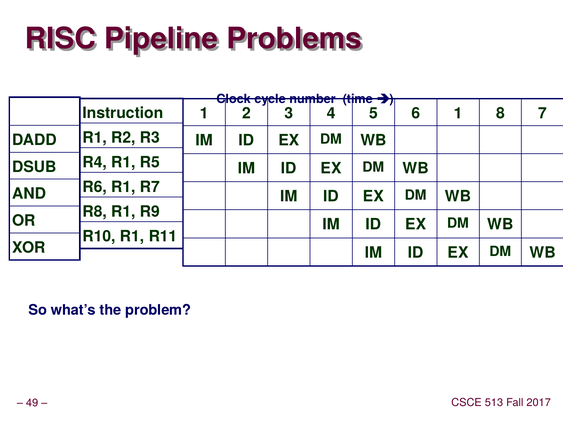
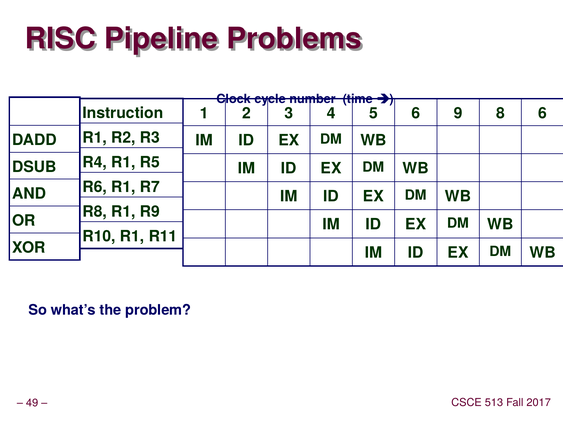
6 1: 1 -> 9 (458, 113)
8 7: 7 -> 6 (543, 113)
